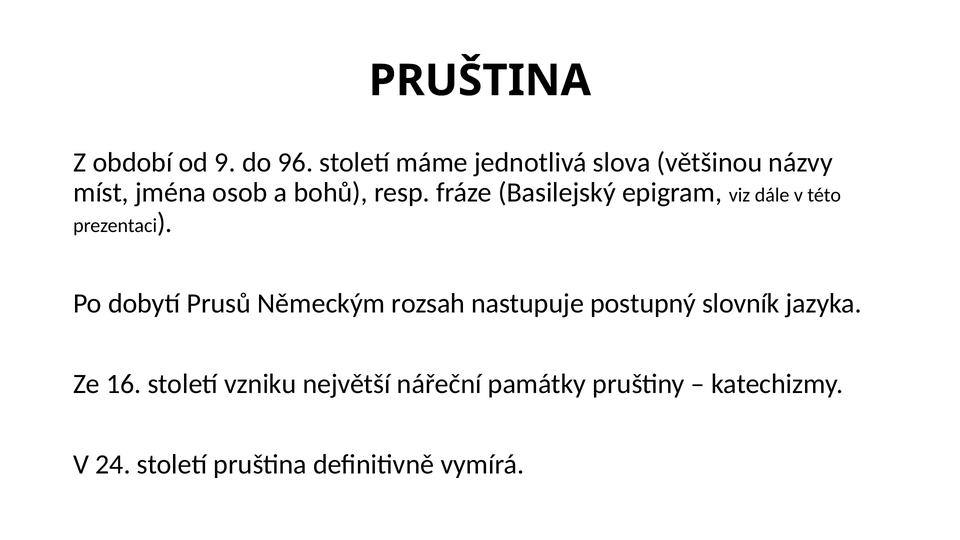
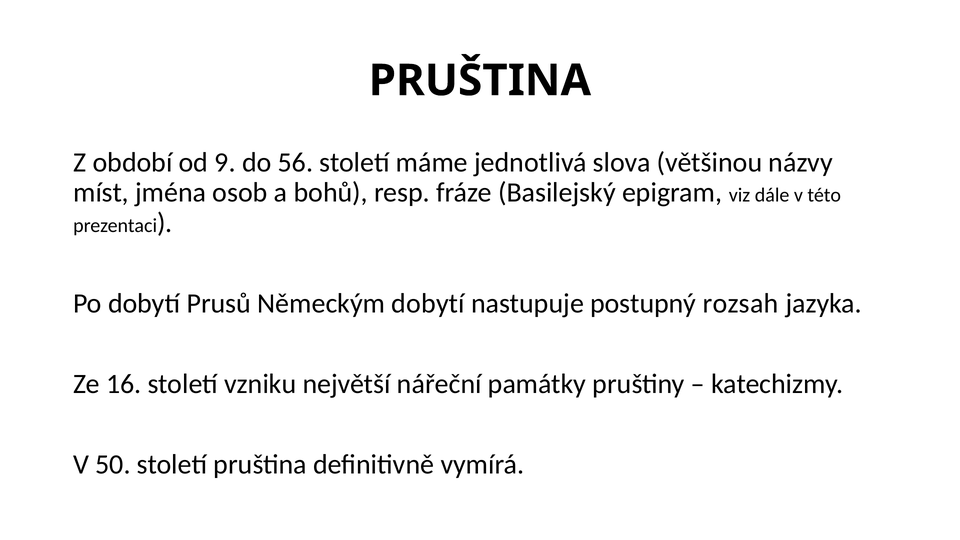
96: 96 -> 56 (295, 162)
Německým rozsah: rozsah -> dobytí (428, 303)
slovník: slovník -> rozsah (741, 303)
24: 24 -> 50 (113, 464)
